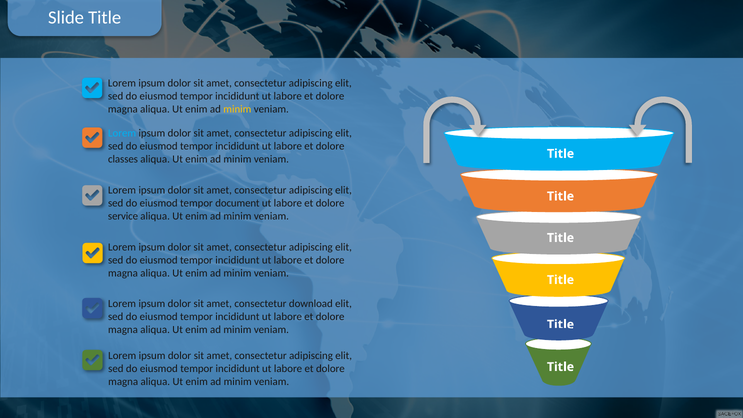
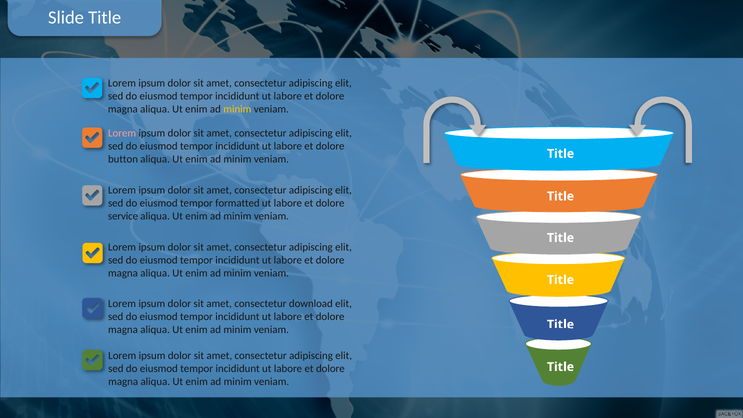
Lorem colour: light blue -> pink (122, 133)
classes: classes -> button (123, 159)
document: document -> formatted (237, 203)
